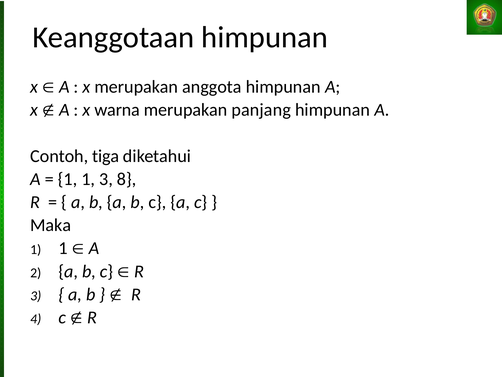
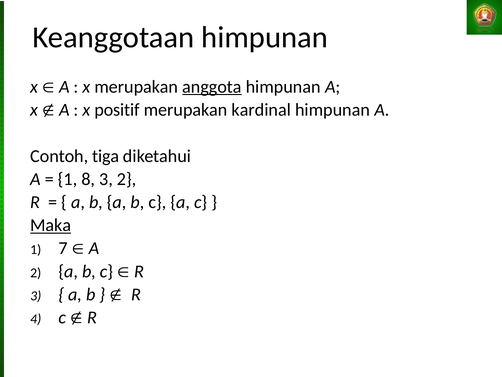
anggota underline: none -> present (212, 87)
warna: warna -> positif (117, 110)
panjang: panjang -> kardinal (261, 110)
1: 1 -> 8 (88, 179)
3 8: 8 -> 2 (127, 179)
Maka underline: none -> present (51, 225)
1: 1 -> 7 (63, 248)
